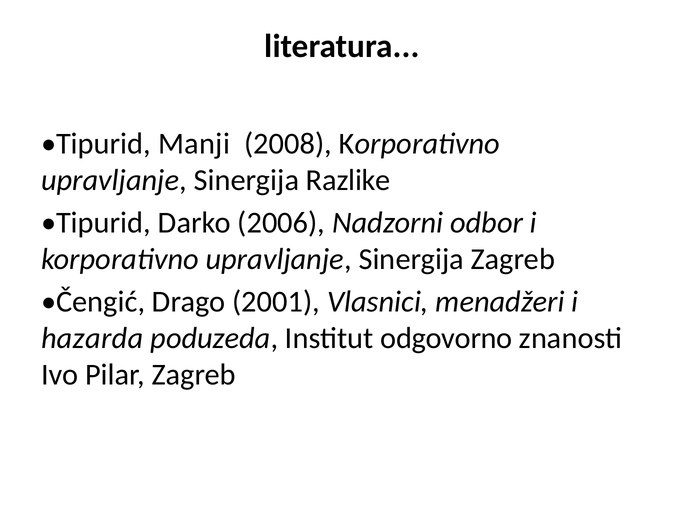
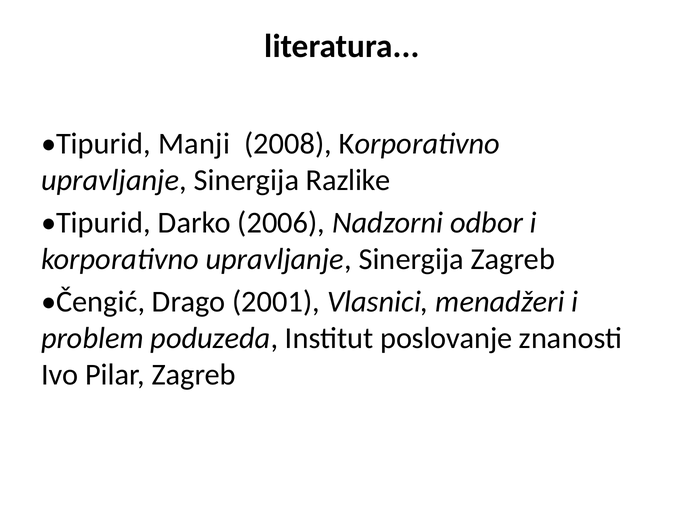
hazarda: hazarda -> problem (92, 338)
odgovorno: odgovorno -> poslovanje (446, 338)
